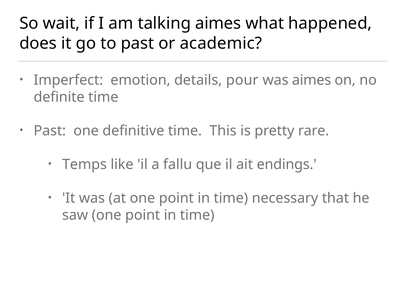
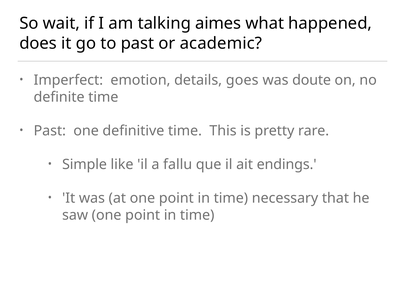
pour: pour -> goes (242, 80)
was aimes: aimes -> doute (312, 80)
Temps: Temps -> Simple (85, 165)
